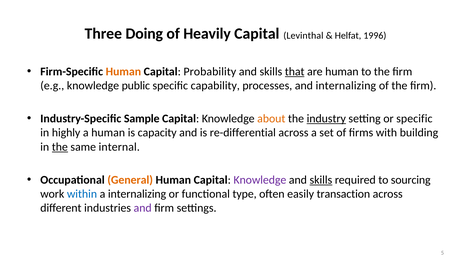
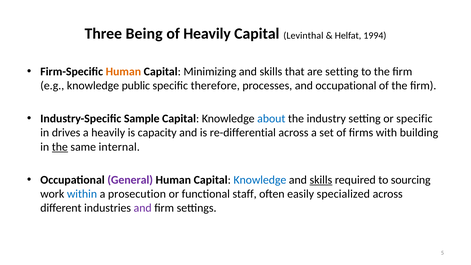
Doing: Doing -> Being (144, 34)
1996: 1996 -> 1994 (375, 36)
Probability: Probability -> Minimizing (210, 71)
that underline: present -> none (295, 71)
are human: human -> setting (342, 71)
capability: capability -> therefore (215, 86)
and internalizing: internalizing -> occupational (346, 86)
about colour: orange -> blue (271, 119)
industry underline: present -> none (326, 119)
highly: highly -> drives (66, 133)
a human: human -> heavily (108, 133)
General colour: orange -> purple (130, 180)
Knowledge colour: purple -> blue (260, 180)
a internalizing: internalizing -> prosecution (137, 194)
type: type -> staff (245, 194)
transaction: transaction -> specialized (343, 194)
